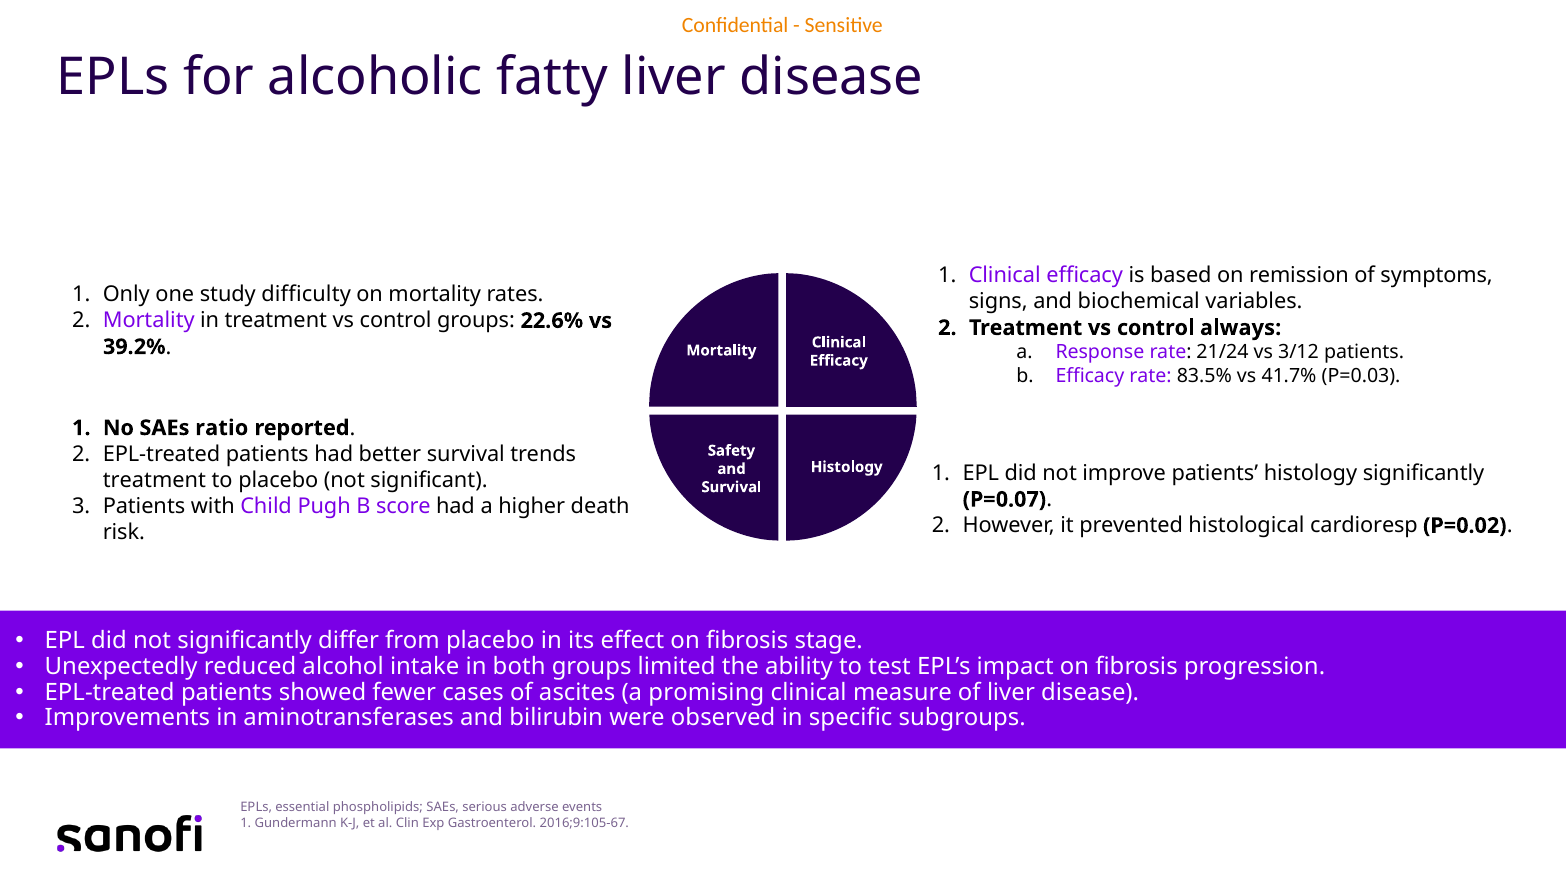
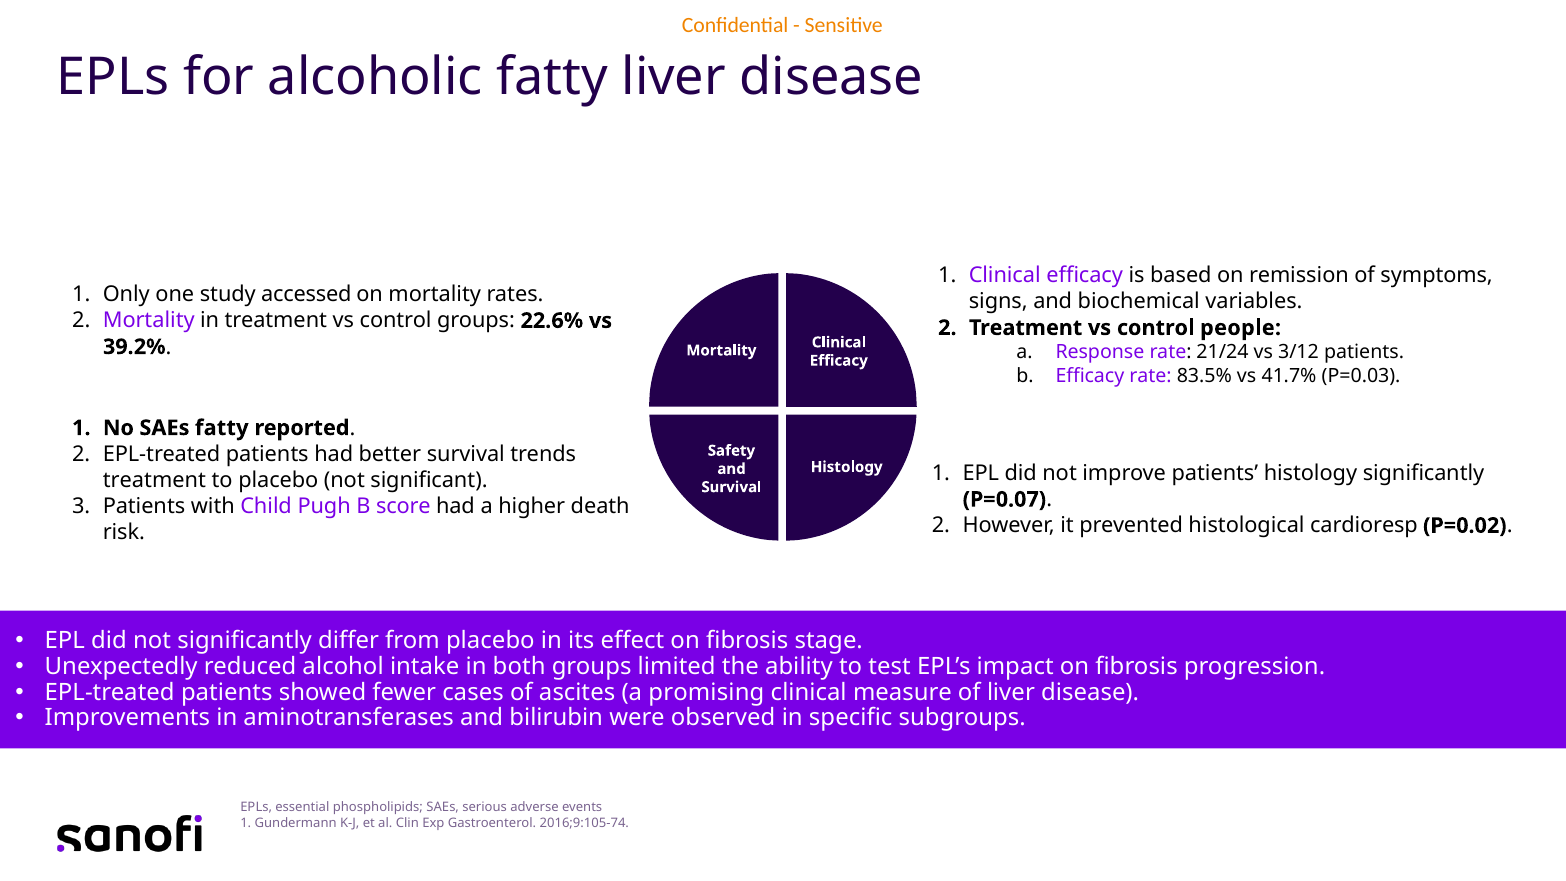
difficulty: difficulty -> accessed (306, 295)
always: always -> people (1241, 328)
SAEs ratio: ratio -> fatty (222, 428)
2016;9:105-67: 2016;9:105-67 -> 2016;9:105-74 (584, 823)
